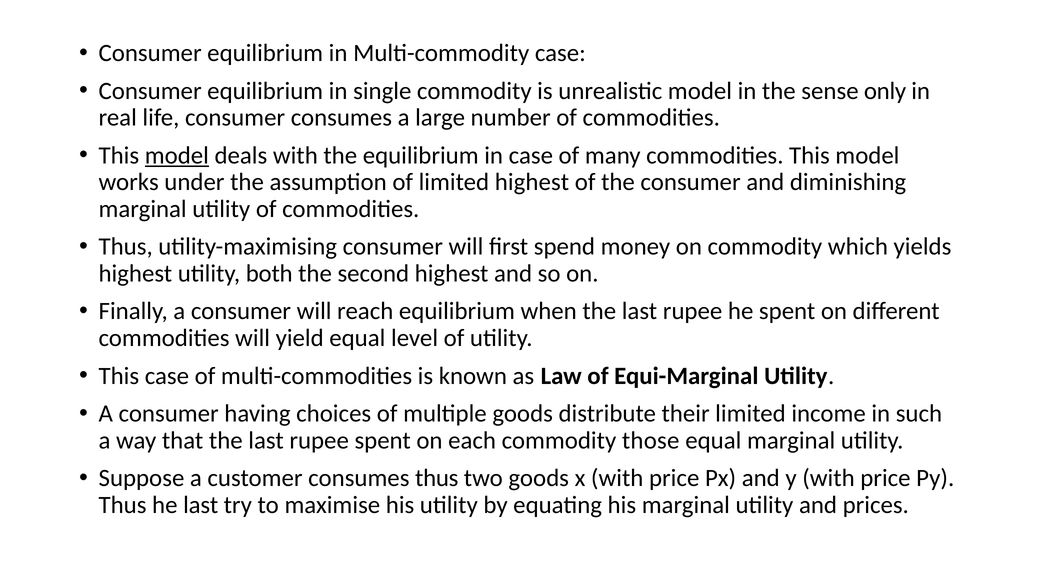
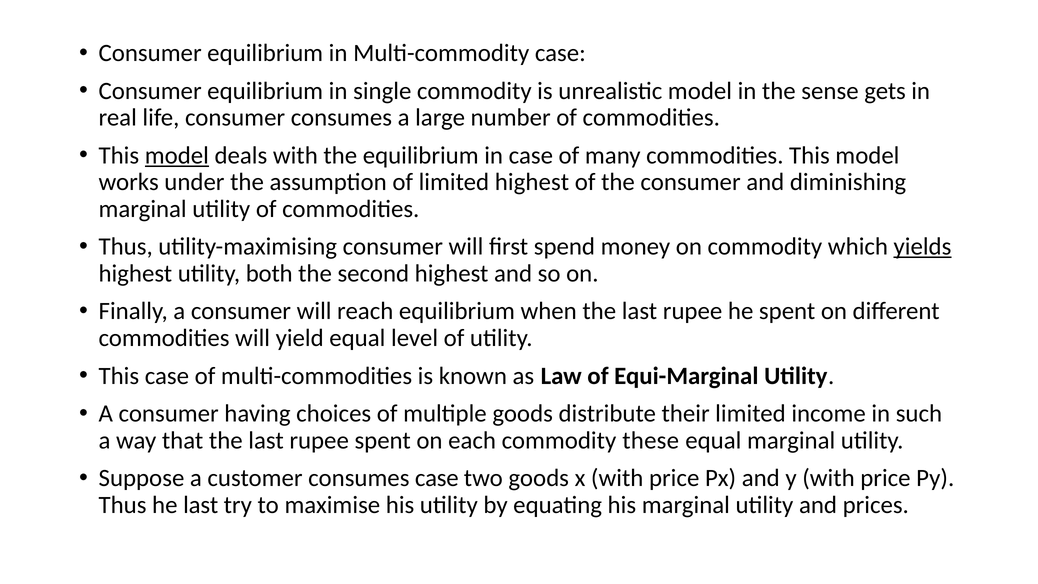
only: only -> gets (885, 91)
yields underline: none -> present (922, 247)
those: those -> these (651, 440)
consumes thus: thus -> case (437, 478)
